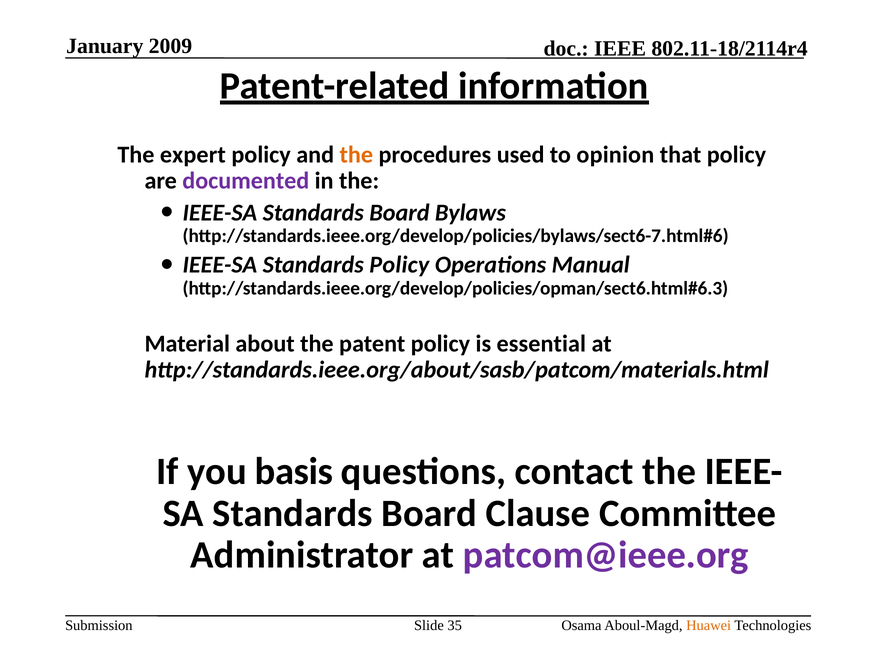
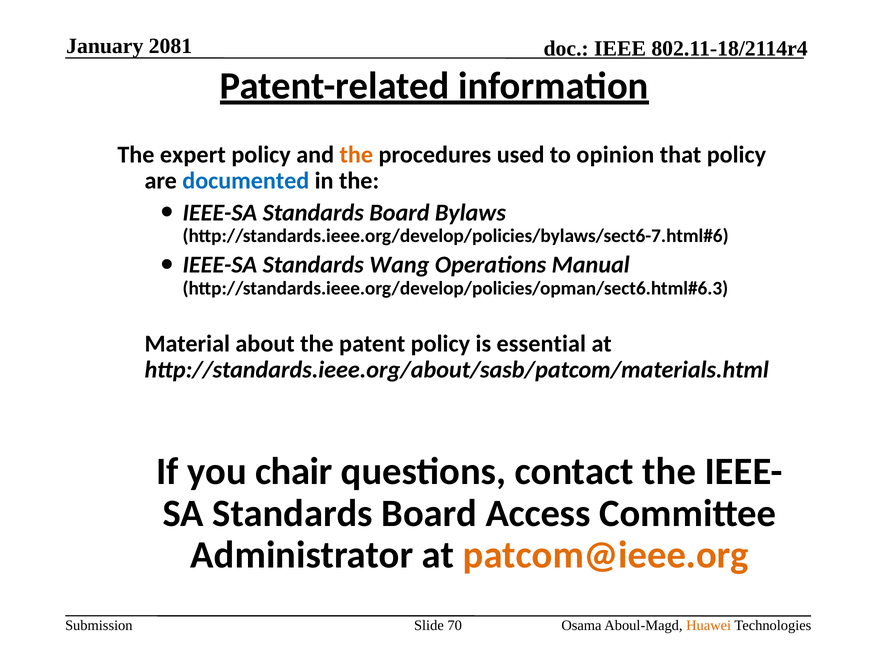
2009: 2009 -> 2081 (170, 46)
documented colour: purple -> blue (246, 181)
Standards Policy: Policy -> Wang (399, 265)
basis: basis -> chair (294, 471)
Clause: Clause -> Access (538, 513)
patcom@ieee.org colour: purple -> orange (606, 555)
35: 35 -> 70 (455, 625)
